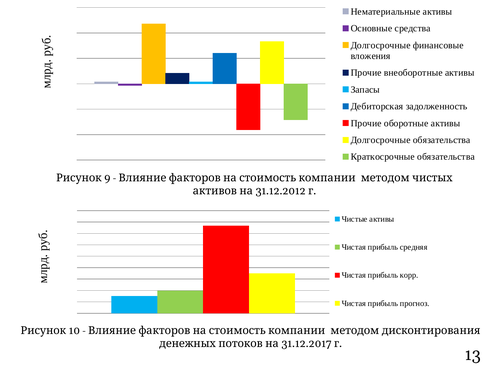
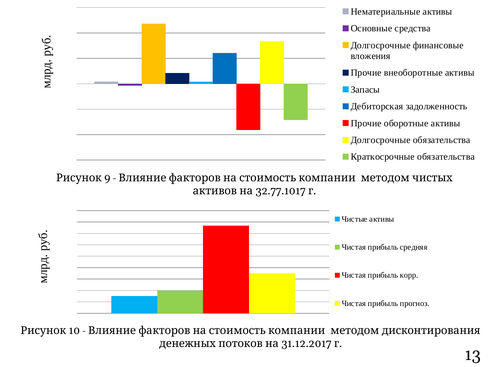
31.12.2012: 31.12.2012 -> 32.77.1017 (281, 191)
